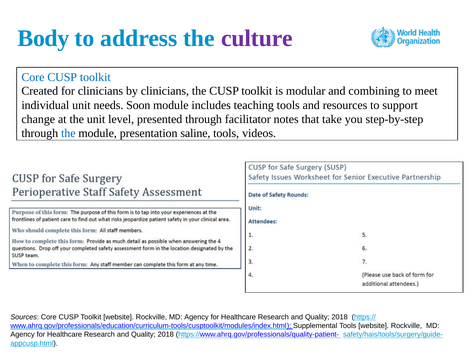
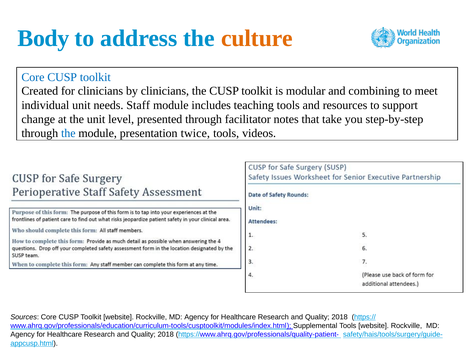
culture colour: purple -> orange (257, 38)
Soon: Soon -> Staff (138, 105)
saline: saline -> twice (195, 133)
